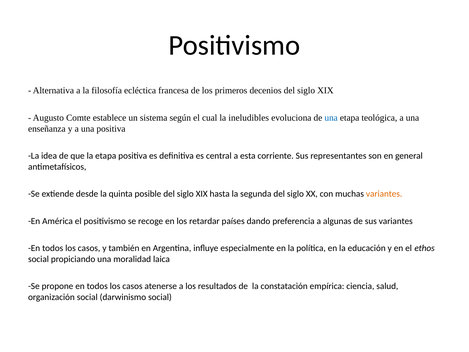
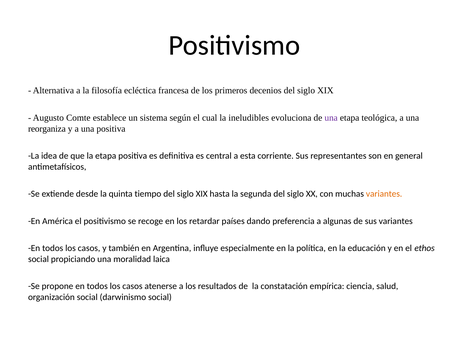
una colour: blue -> purple (331, 118)
enseñanza: enseñanza -> reorganiza (47, 129)
posible: posible -> tiempo (148, 194)
